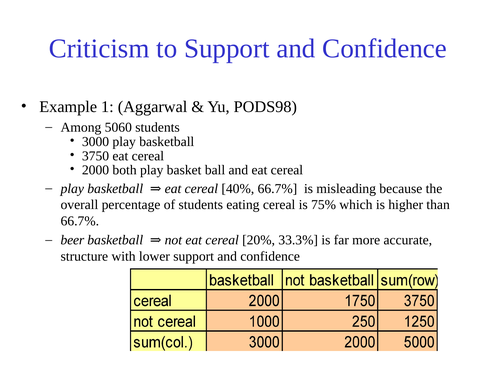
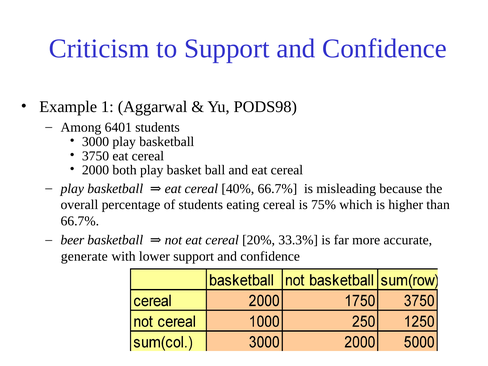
5060: 5060 -> 6401 (118, 127)
structure: structure -> generate (84, 256)
